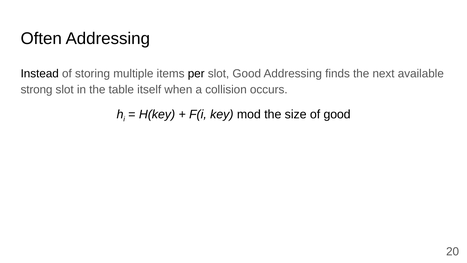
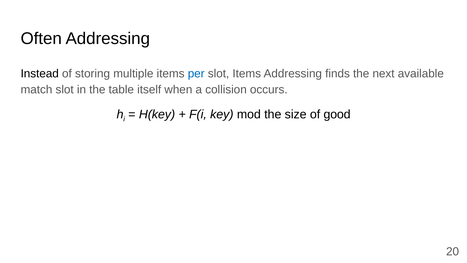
per colour: black -> blue (196, 73)
slot Good: Good -> Items (247, 73)
strong: strong -> match (36, 90)
